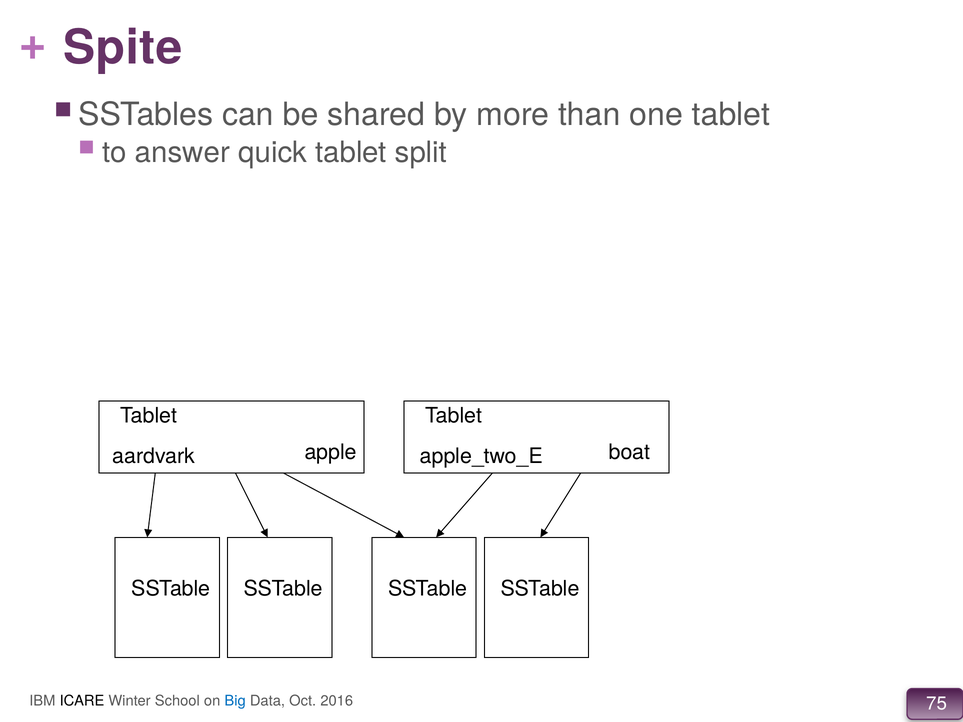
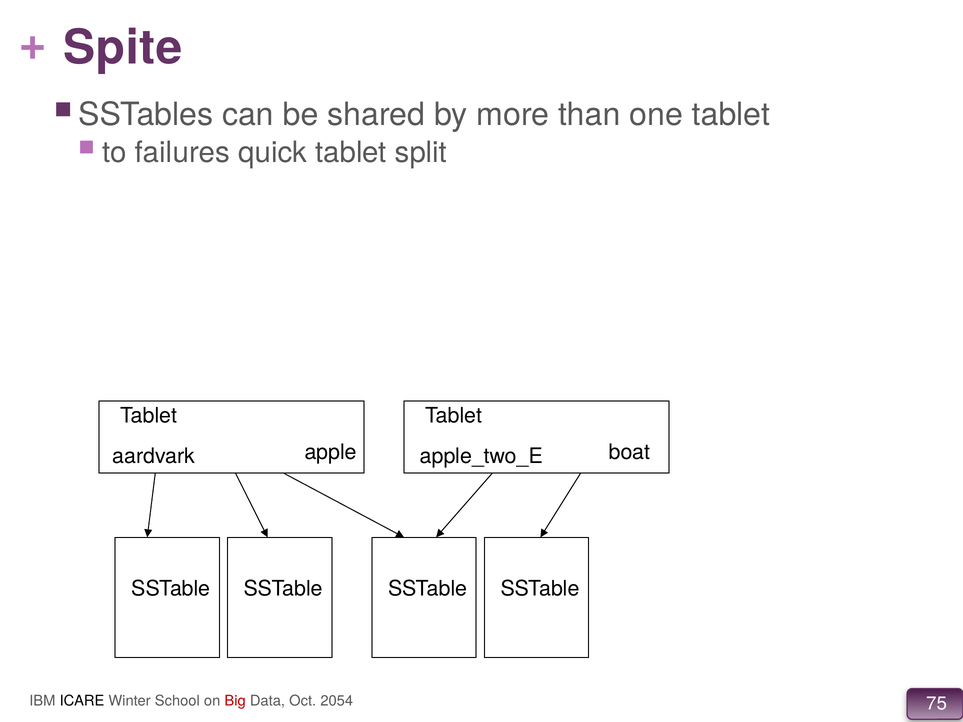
answer: answer -> failures (182, 153)
Big colour: blue -> red (235, 701)
2016: 2016 -> 2054 (337, 701)
